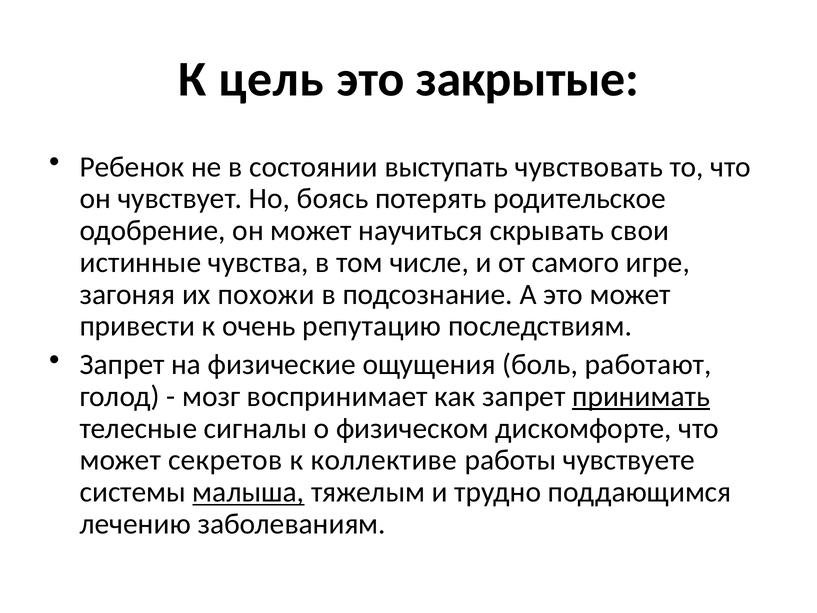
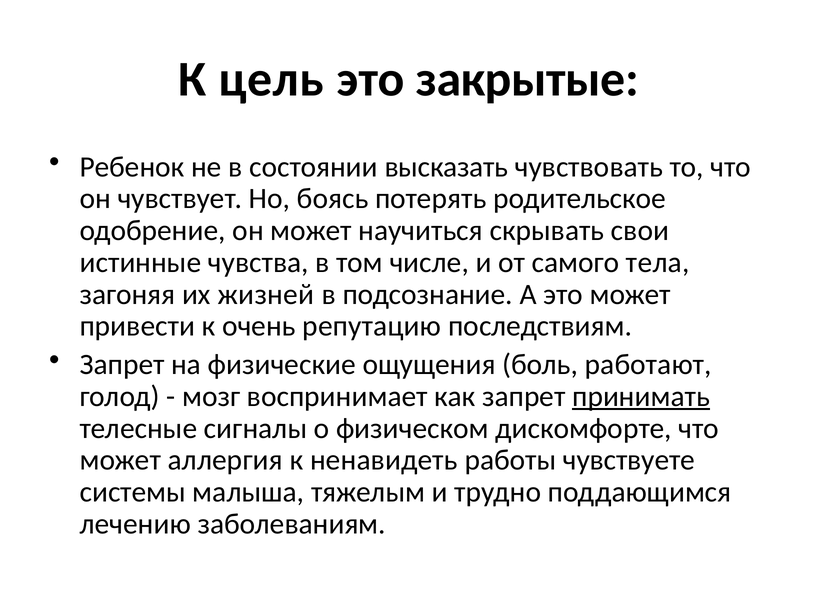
выступать: выступать -> высказать (446, 167)
игре: игре -> тела (658, 262)
похожи: похожи -> жизней (266, 294)
секретов: секретов -> аллергия (225, 460)
коллективе: коллективе -> ненавидеть (384, 460)
малыша underline: present -> none (248, 492)
